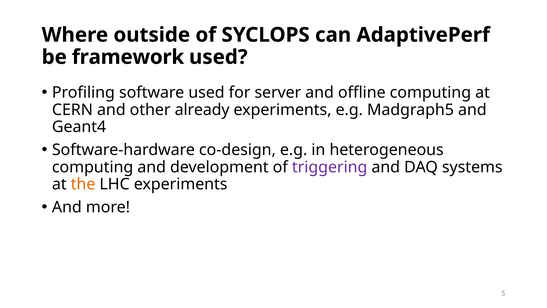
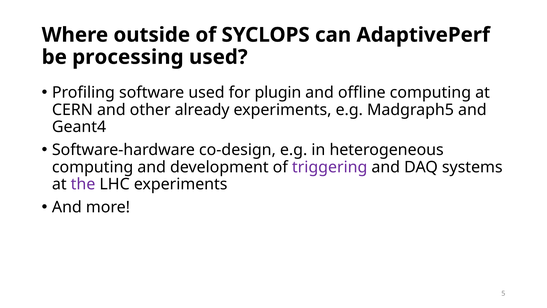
framework: framework -> processing (128, 57)
server: server -> plugin (278, 92)
the colour: orange -> purple (83, 184)
